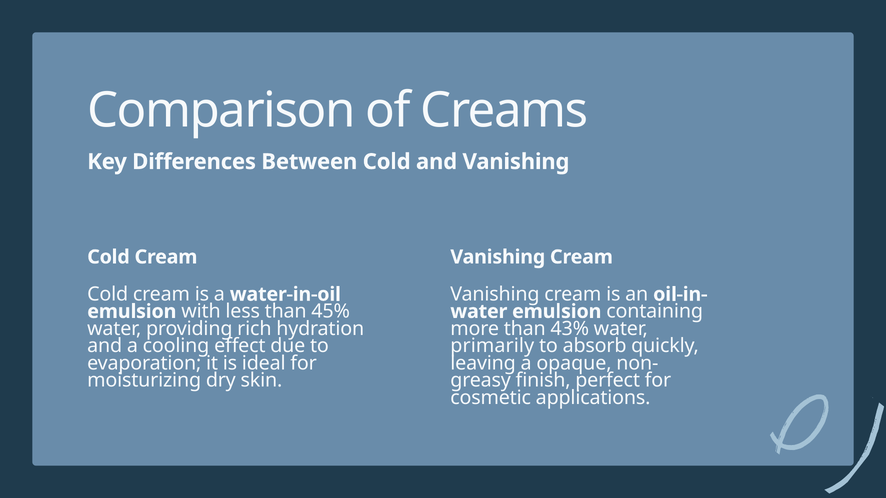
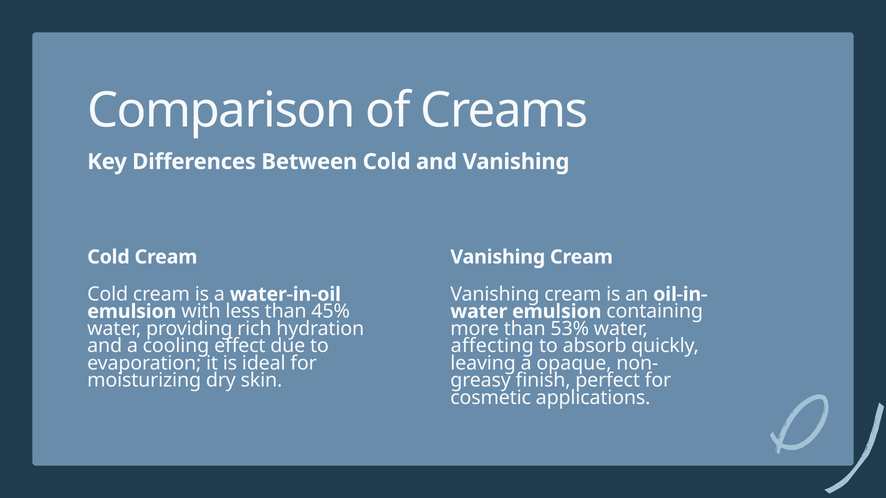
43%: 43% -> 53% (570, 329)
primarily: primarily -> affecting (492, 346)
